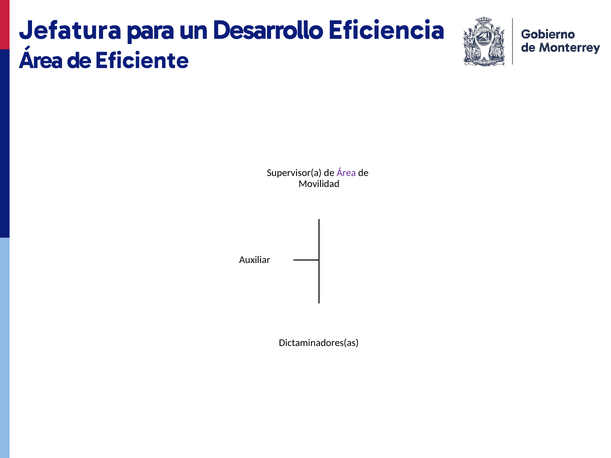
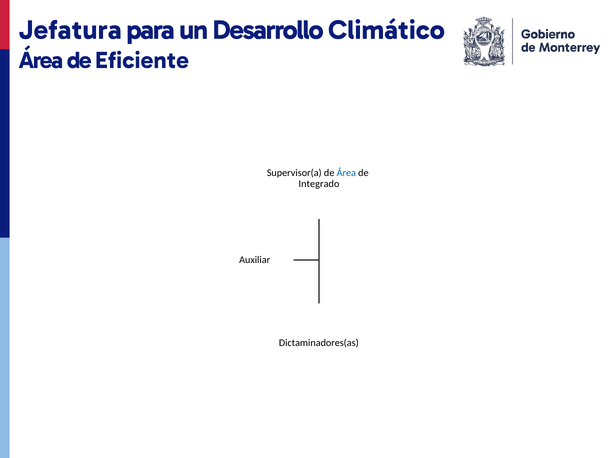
Eficiencia: Eficiencia -> Climático (387, 30)
Área colour: purple -> blue (346, 173)
Movilidad: Movilidad -> Integrado (319, 184)
